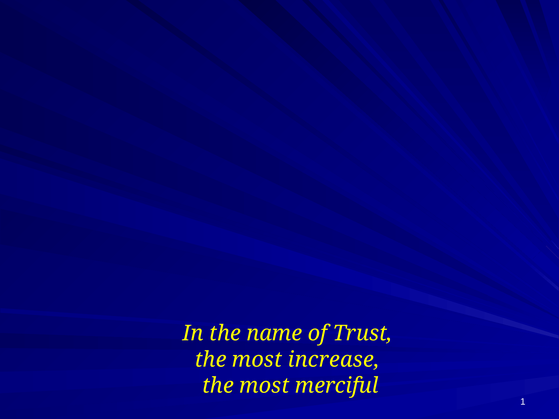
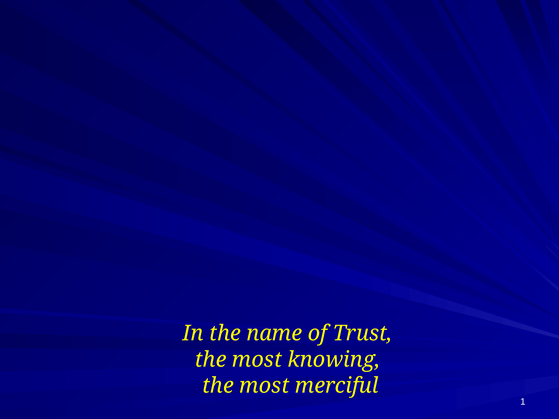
increase: increase -> knowing (334, 360)
